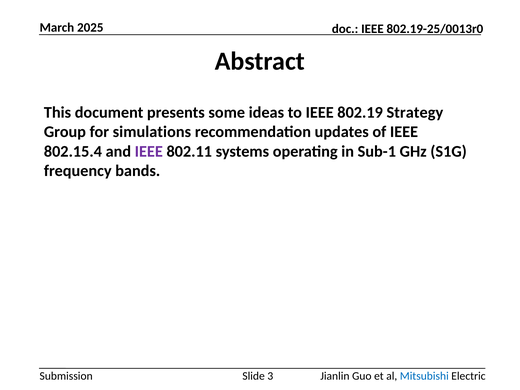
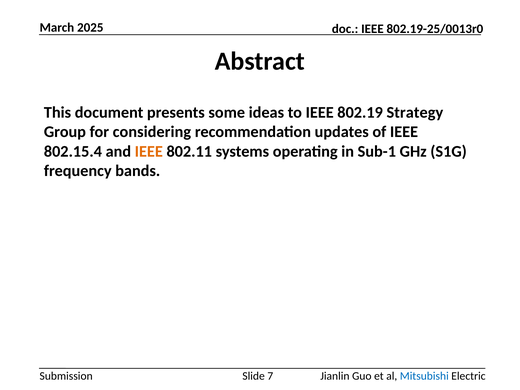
simulations: simulations -> considering (152, 132)
IEEE colour: purple -> orange (149, 151)
3: 3 -> 7 (270, 376)
